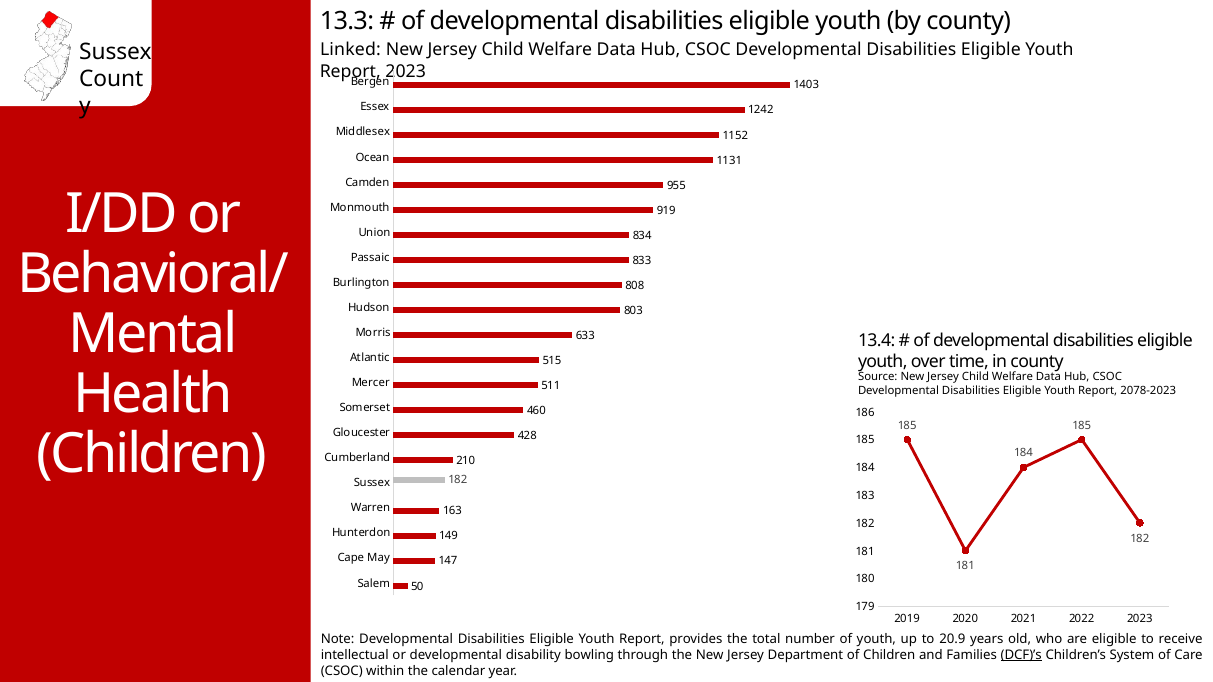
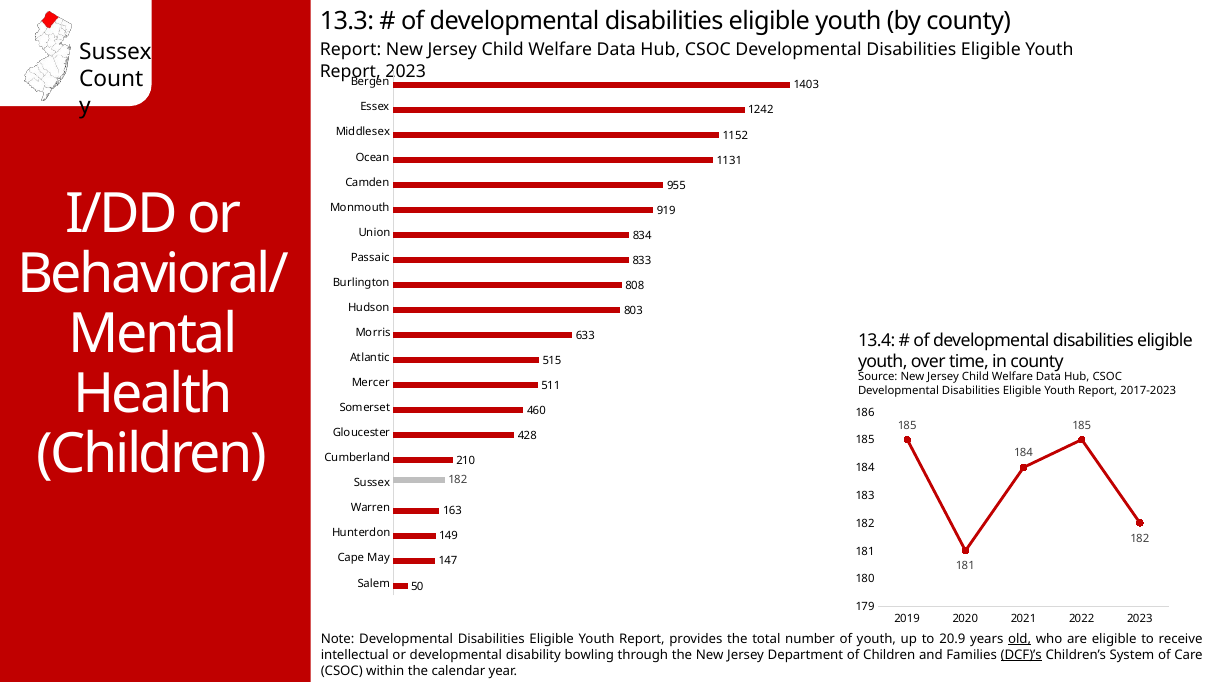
Linked: Linked -> Report (351, 50)
2078-2023: 2078-2023 -> 2017-2023 (1148, 391)
old underline: none -> present (1020, 639)
